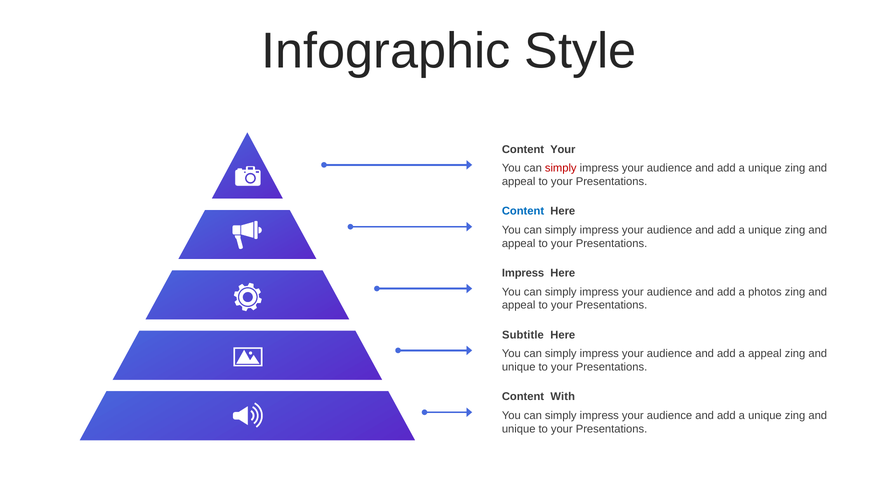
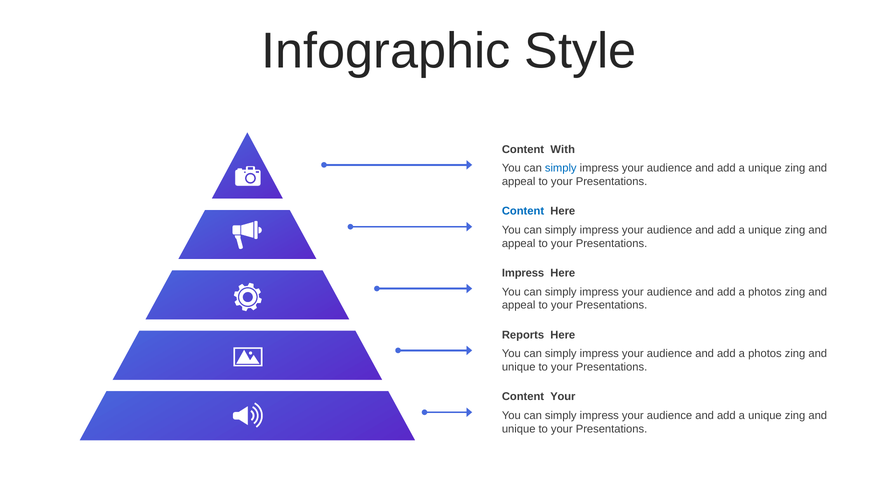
Content Your: Your -> With (563, 149)
simply colour: red -> blue (561, 168)
Subtitle: Subtitle -> Reports (523, 335)
appeal: appeal -> photos (765, 354)
Content With: With -> Your (563, 397)
